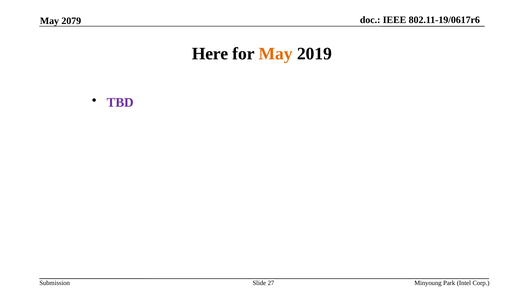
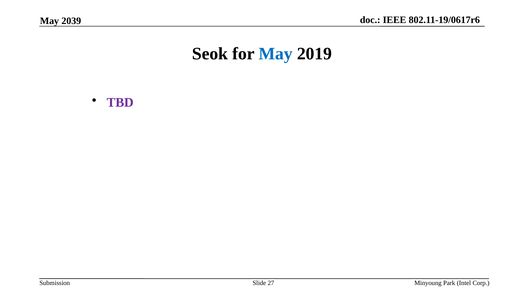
2079: 2079 -> 2039 (71, 21)
Here: Here -> Seok (210, 54)
May colour: orange -> blue (276, 54)
